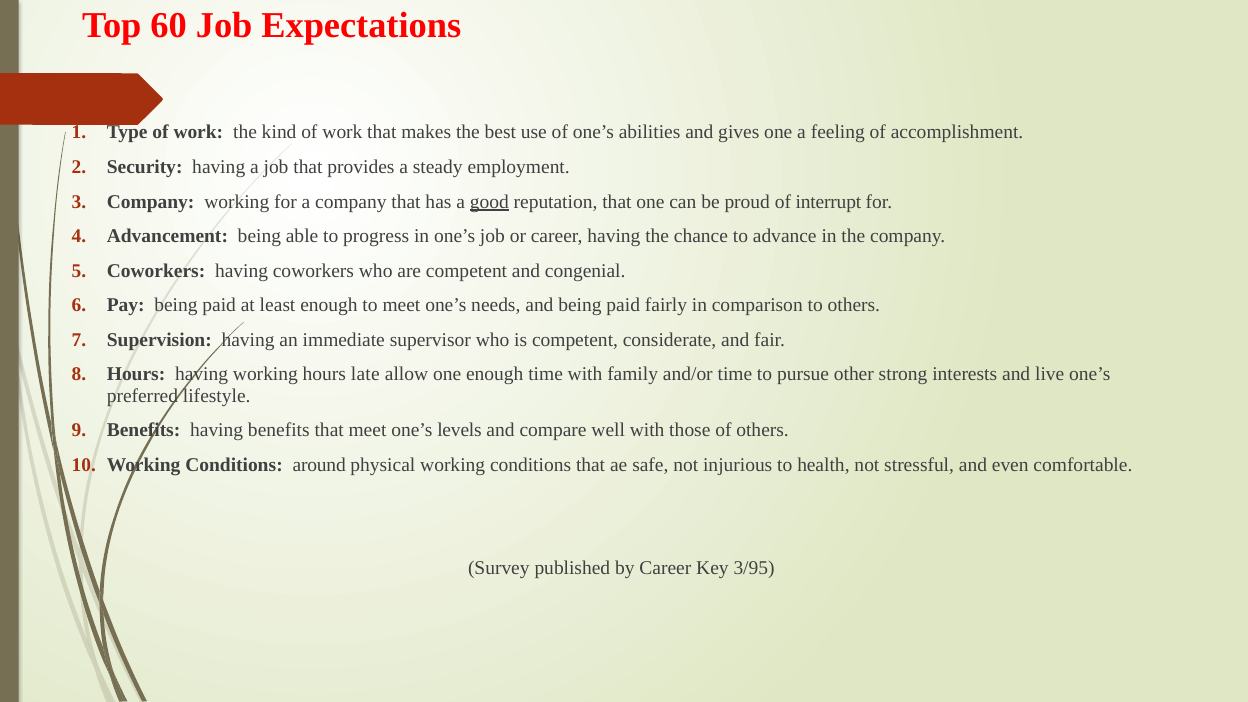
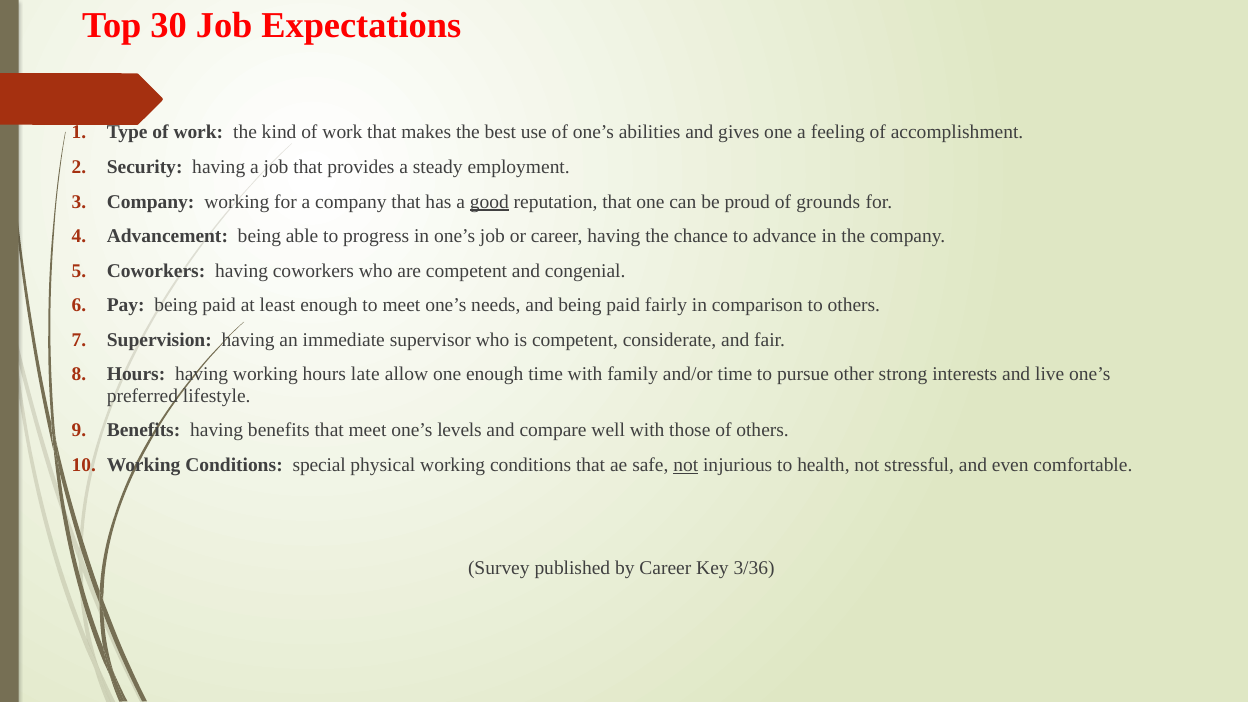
60: 60 -> 30 (169, 25)
interrupt: interrupt -> grounds (828, 202)
around: around -> special (319, 465)
not underline: none -> present (686, 465)
3/95: 3/95 -> 3/36 (754, 568)
